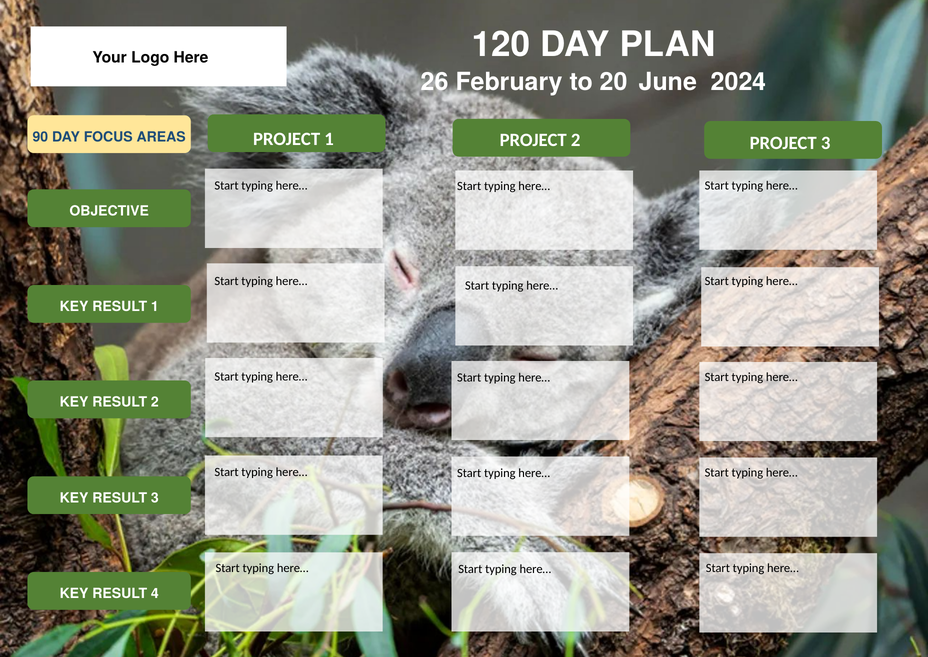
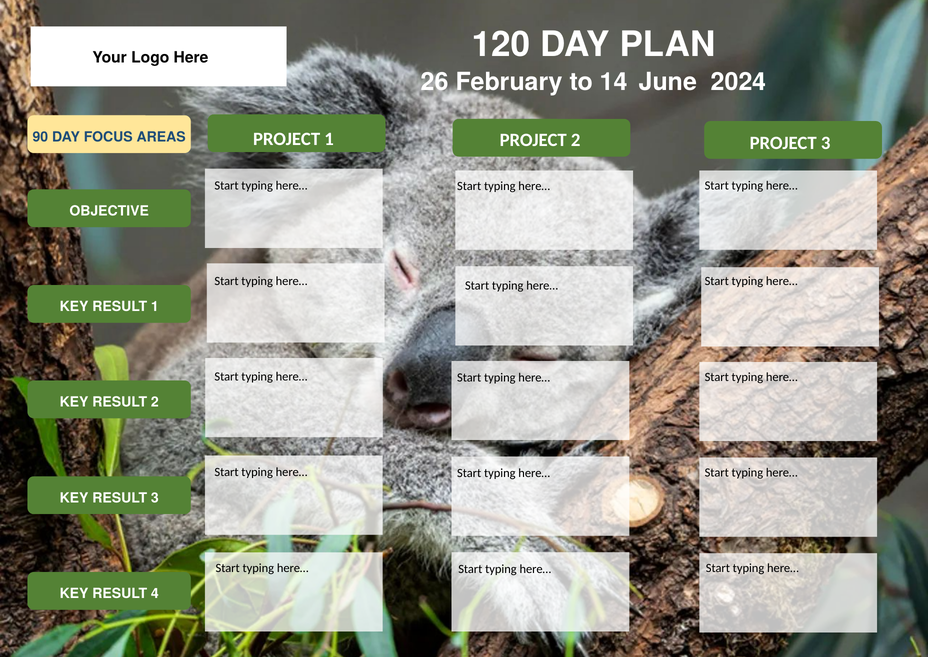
20: 20 -> 14 (614, 82)
